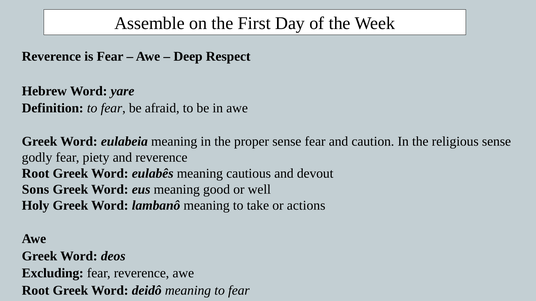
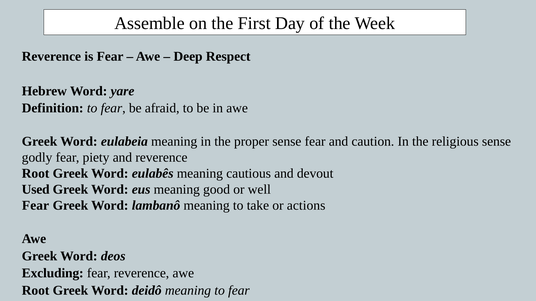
Sons: Sons -> Used (36, 190)
Holy: Holy -> Fear (36, 206)
